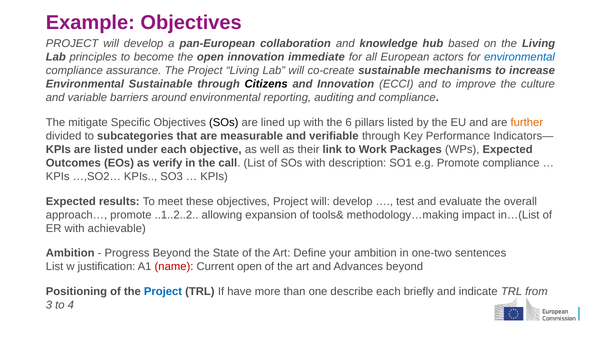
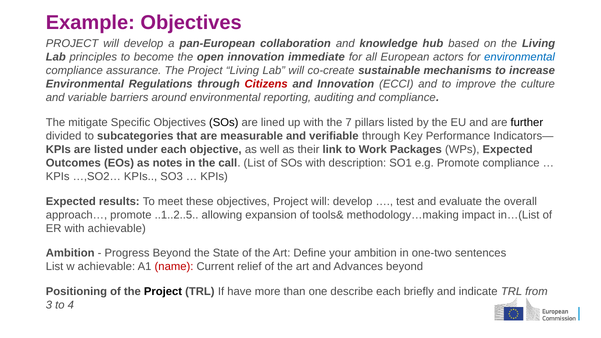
Environmental Sustainable: Sustainable -> Regulations (161, 84)
Citizens colour: black -> red (266, 84)
6: 6 -> 7 (349, 122)
further colour: orange -> black (527, 122)
verify: verify -> notes (168, 163)
..1..2..2: ..1..2..2 -> ..1..2..5 (177, 215)
w justification: justification -> achievable (106, 267)
Current open: open -> relief (249, 267)
Project colour: blue -> black (163, 291)
